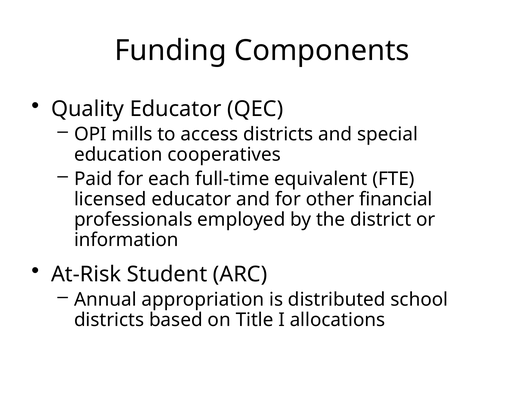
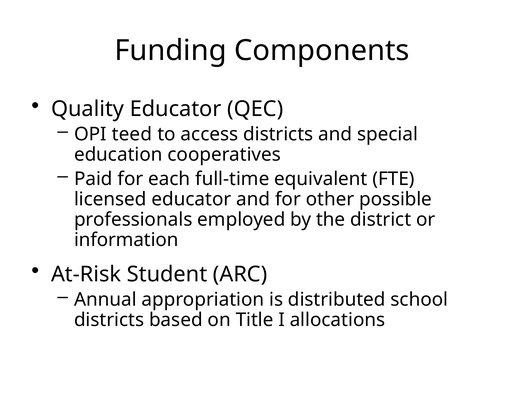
mills: mills -> teed (132, 134)
financial: financial -> possible (396, 199)
